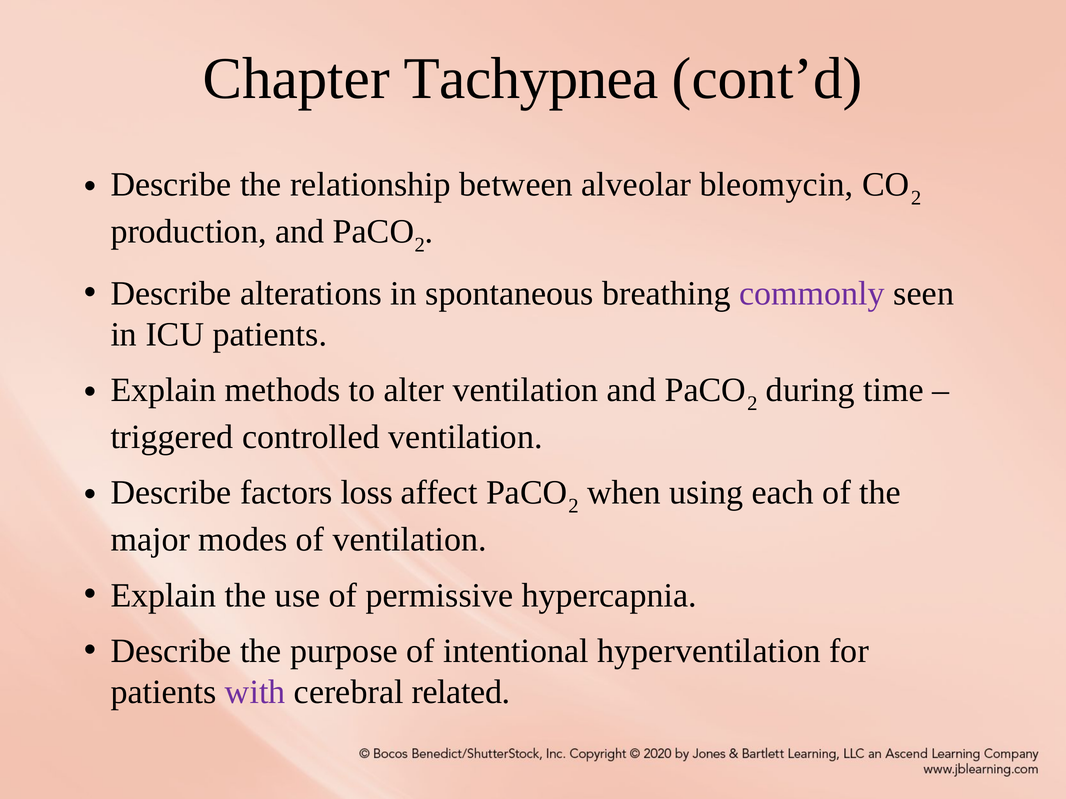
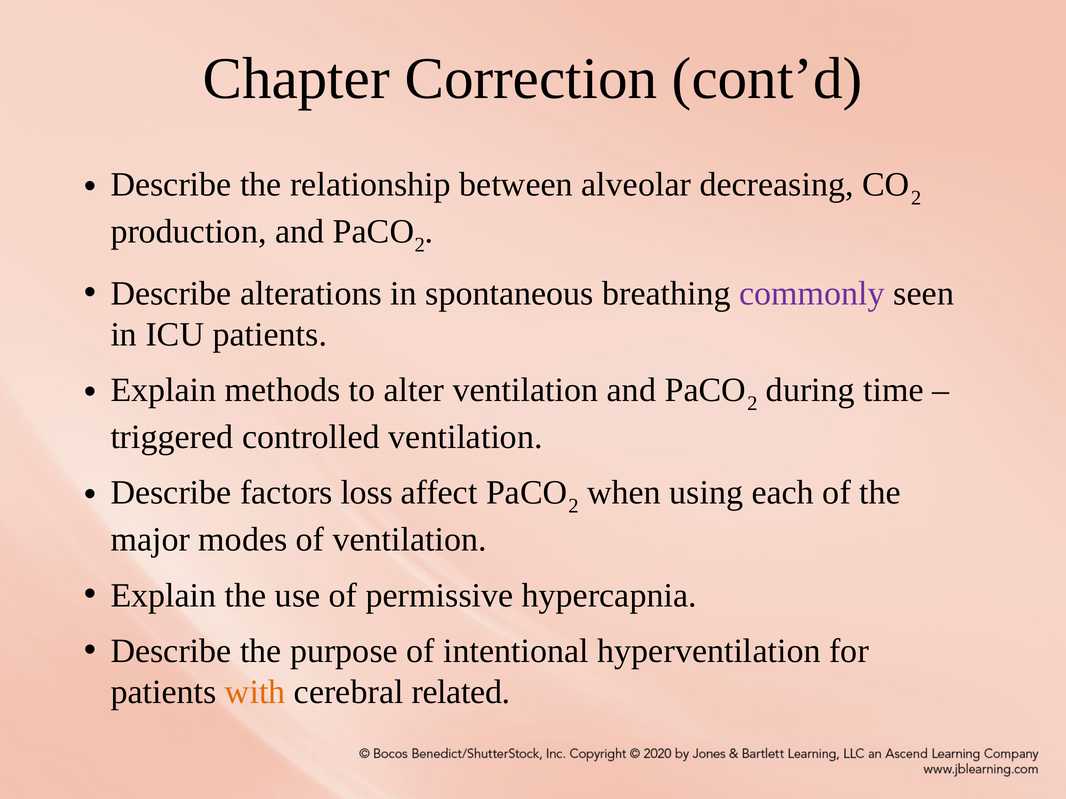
Tachypnea: Tachypnea -> Correction (531, 79)
bleomycin: bleomycin -> decreasing (777, 185)
with colour: purple -> orange (255, 692)
